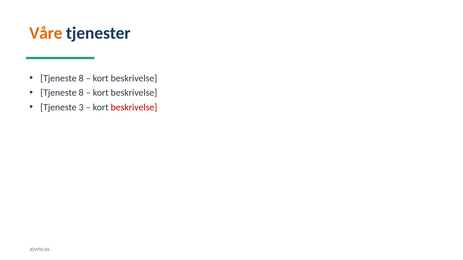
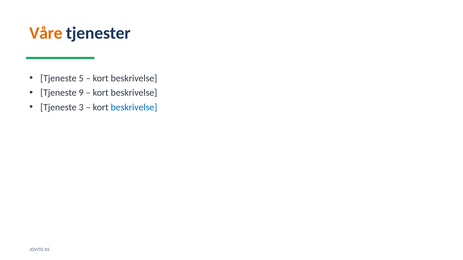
8: 8 -> 5 (81, 78)
8: 8 -> 9 (81, 93)
beskrivelse colour: red -> blue (134, 107)
